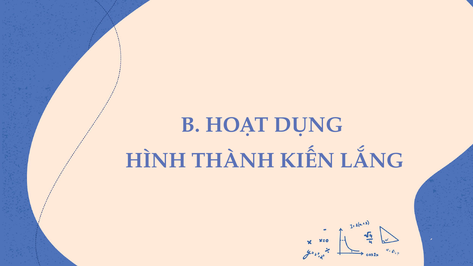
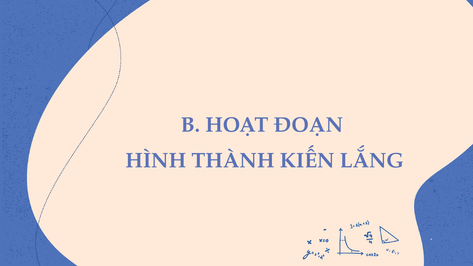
DỤNG: DỤNG -> ĐOẠN (309, 125)
